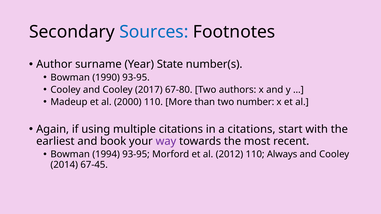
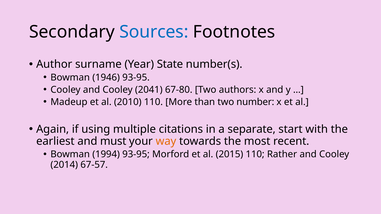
1990: 1990 -> 1946 (106, 78)
2017: 2017 -> 2041 (149, 90)
2000: 2000 -> 2010 (128, 102)
a citations: citations -> separate (252, 129)
book: book -> must (113, 141)
way colour: purple -> orange (166, 141)
2012: 2012 -> 2015 (229, 155)
Always: Always -> Rather (282, 155)
67-45: 67-45 -> 67-57 (94, 165)
